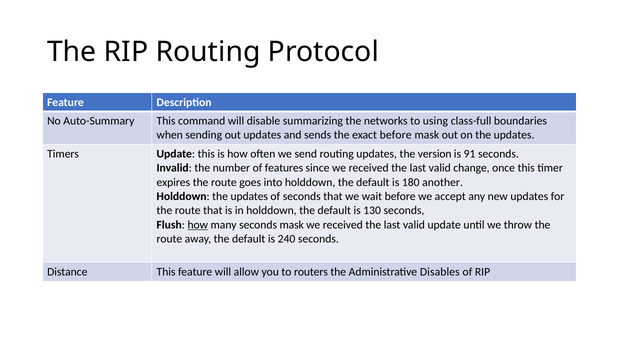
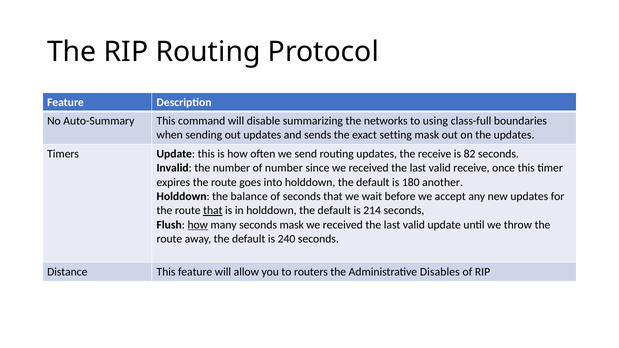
exact before: before -> setting (396, 135)
the version: version -> receive (435, 154)
91: 91 -> 82 (470, 154)
of features: features -> number (284, 168)
valid change: change -> receive (471, 168)
Holddown the updates: updates -> balance (249, 197)
that underline: none -> present (213, 211)
130: 130 -> 214 (372, 211)
